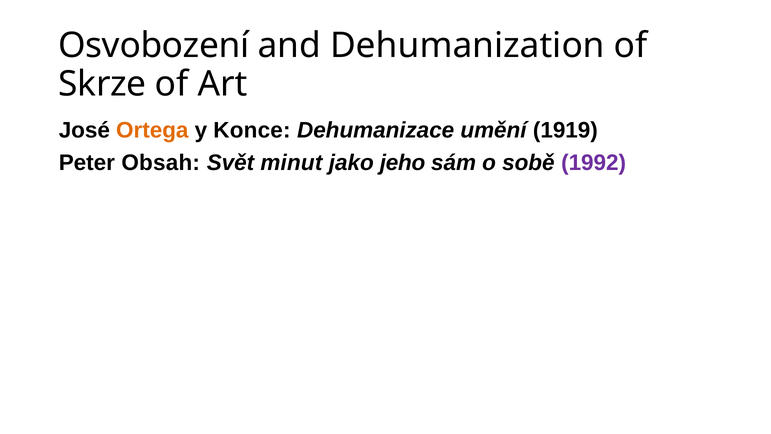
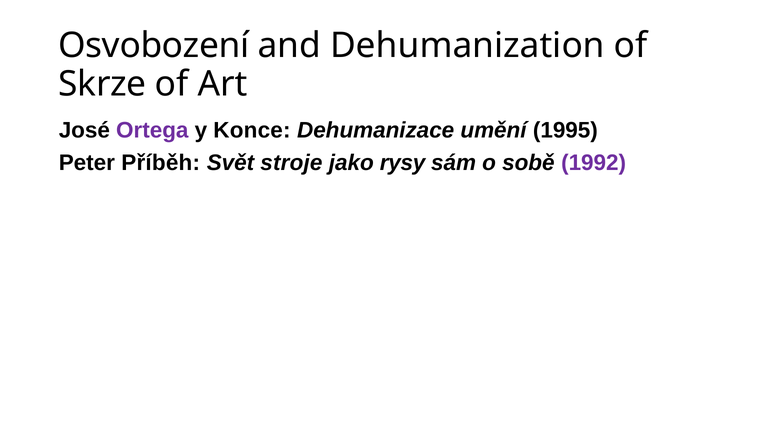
Ortega colour: orange -> purple (152, 130)
1919: 1919 -> 1995 (565, 130)
Obsah: Obsah -> Příběh (161, 163)
minut: minut -> stroje (291, 163)
jeho: jeho -> rysy (403, 163)
